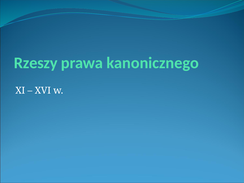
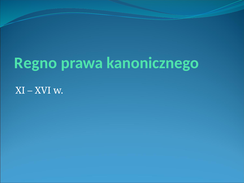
Rzeszy: Rzeszy -> Regno (36, 63)
